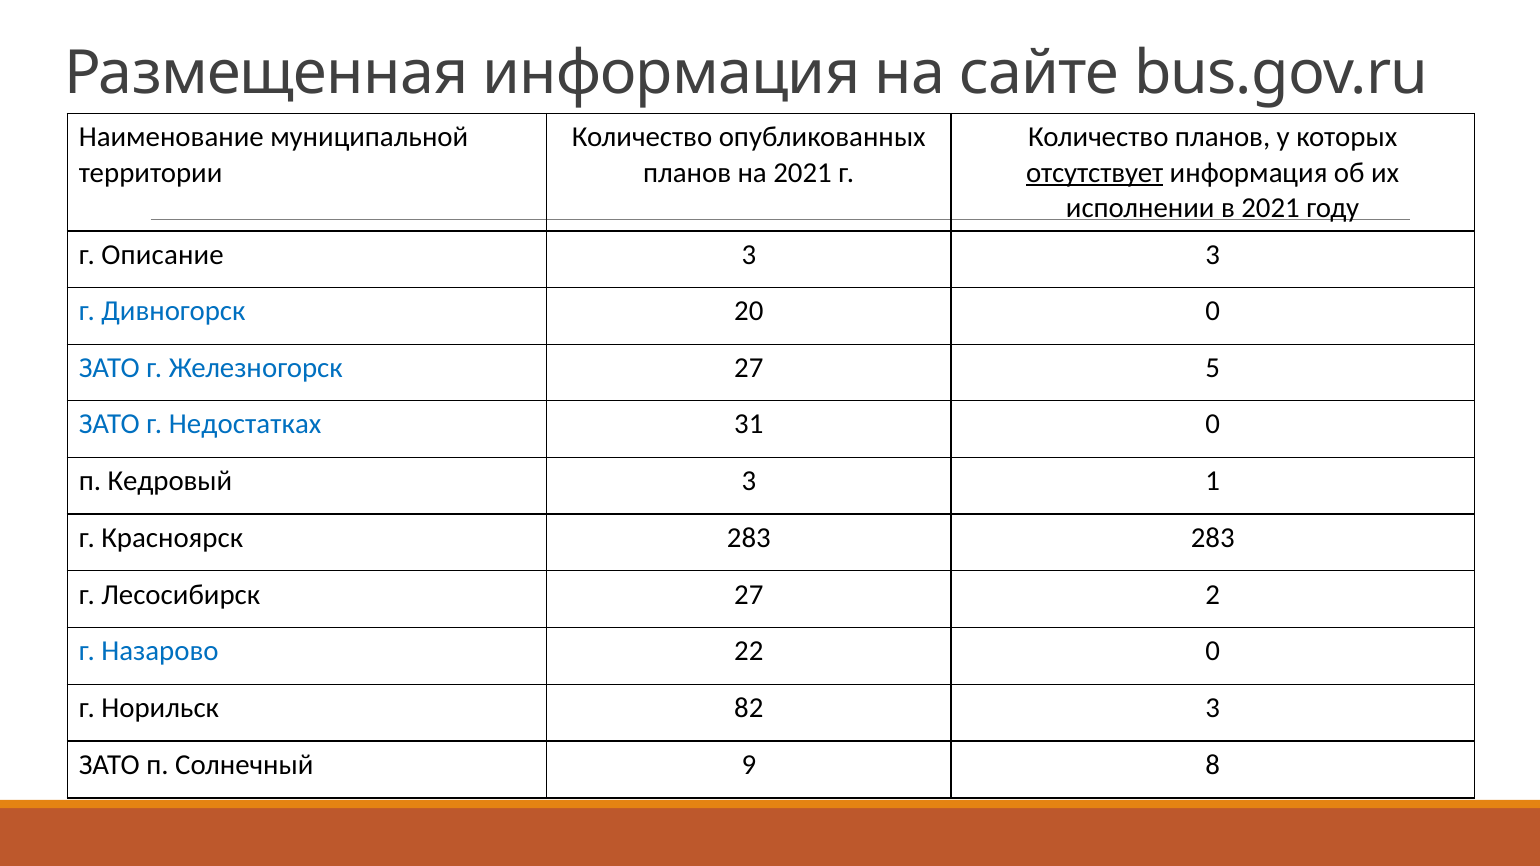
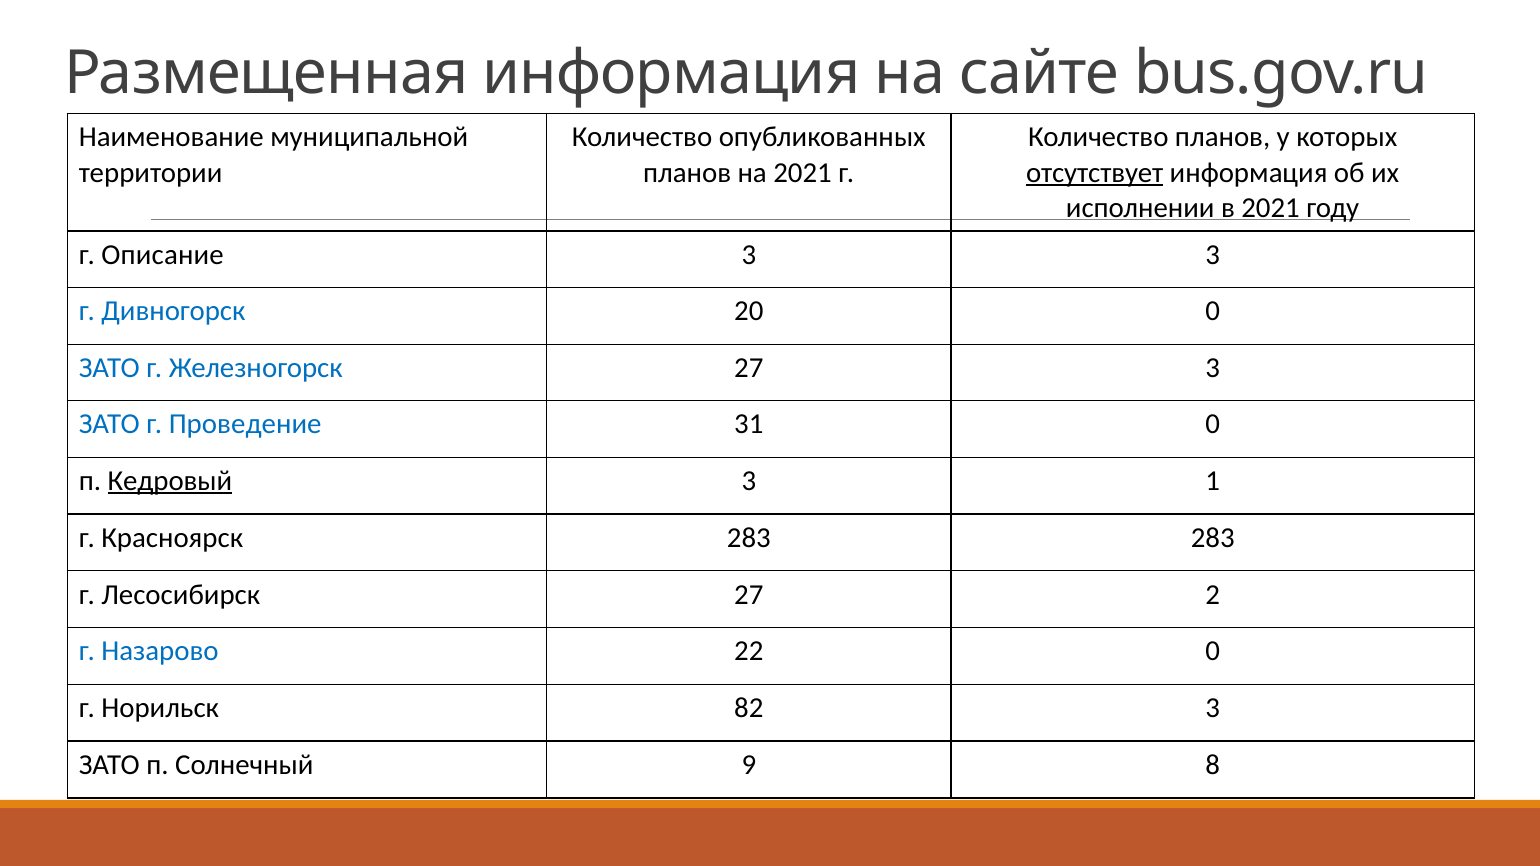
27 5: 5 -> 3 (1213, 368)
Недостатках: Недостатках -> Проведение (245, 424)
Кедровый underline: none -> present (170, 481)
